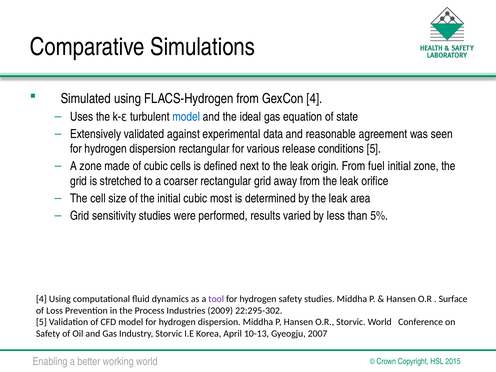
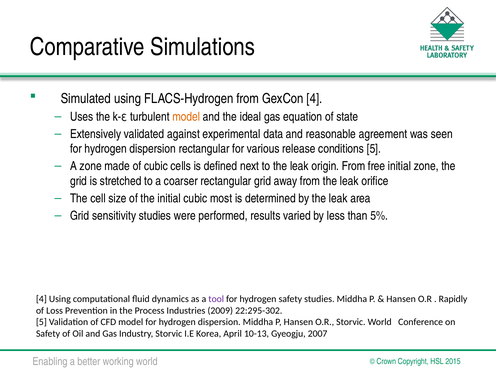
model colour: blue -> orange (186, 117)
fuel: fuel -> free (377, 166)
Surface: Surface -> Rapidly (453, 299)
